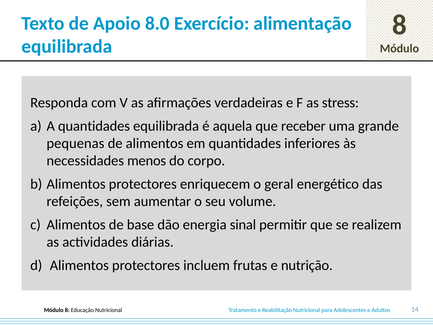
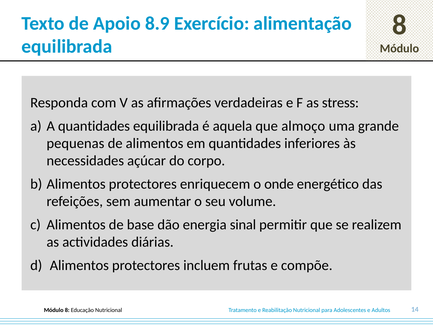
8.0: 8.0 -> 8.9 (157, 23)
receber: receber -> almoço (303, 126)
menos: menos -> açúcar (147, 161)
geral: geral -> onde (279, 184)
nutrição: nutrição -> compõe (307, 265)
